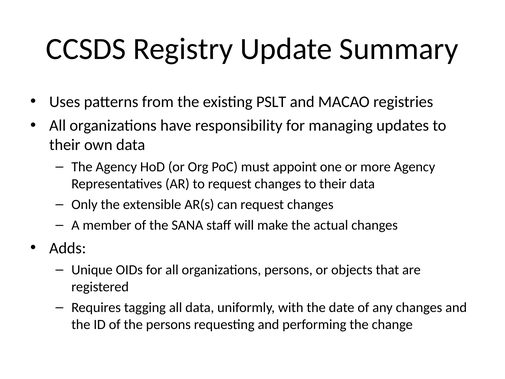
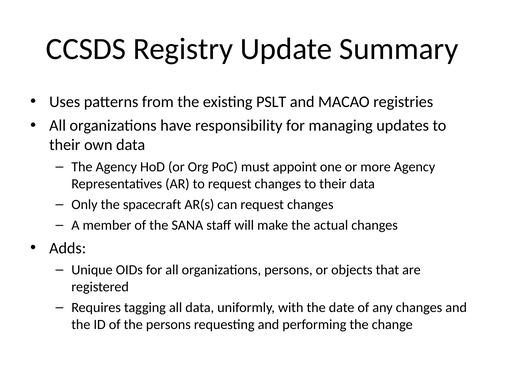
extensible: extensible -> spacecraft (152, 204)
